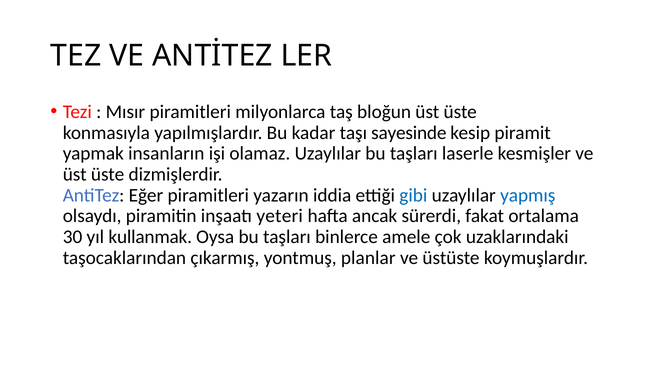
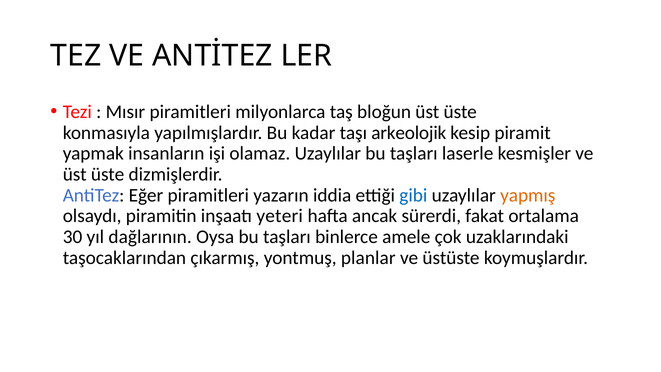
sayesinde: sayesinde -> arkeolojik (409, 133)
yapmış colour: blue -> orange (528, 195)
kullanmak: kullanmak -> dağlarının (150, 237)
